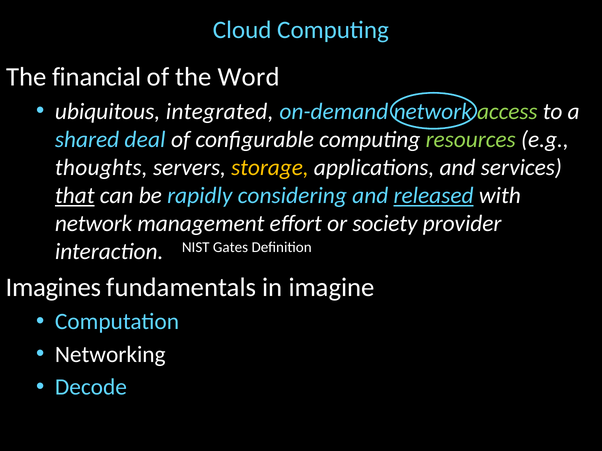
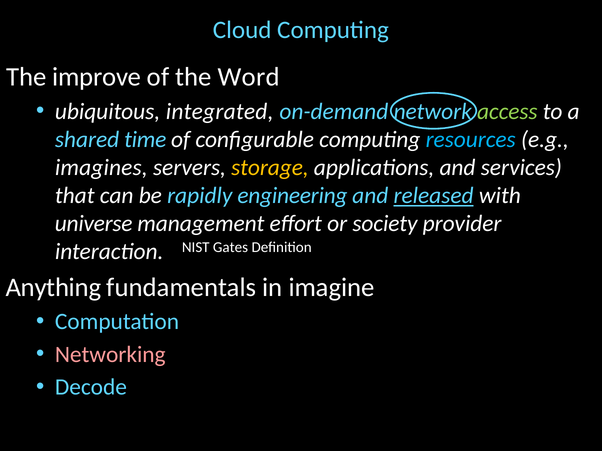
financial: financial -> improve (97, 77)
deal: deal -> time (145, 140)
resources colour: light green -> light blue (471, 140)
thoughts: thoughts -> imagines (101, 168)
that underline: present -> none (75, 196)
considering: considering -> engineering (292, 196)
network: network -> universe (94, 224)
Imagines: Imagines -> Anything (53, 288)
Networking colour: white -> pink (110, 355)
